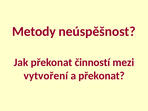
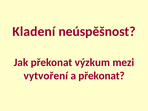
Metody: Metody -> Kladení (34, 31)
činností: činností -> výzkum (92, 62)
